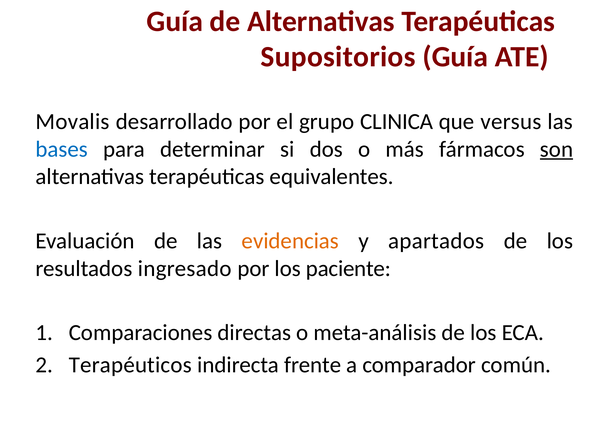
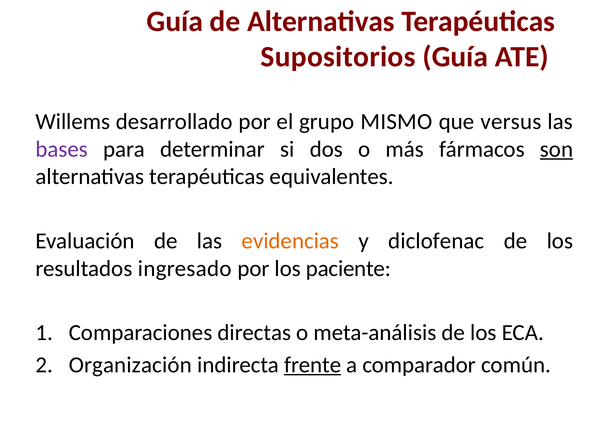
Movalis: Movalis -> Willems (73, 122)
CLINICA: CLINICA -> MISMO (396, 122)
bases colour: blue -> purple (62, 149)
apartados: apartados -> diclofenac (436, 241)
Terapéuticos: Terapéuticos -> Organización (130, 365)
frente underline: none -> present (313, 365)
